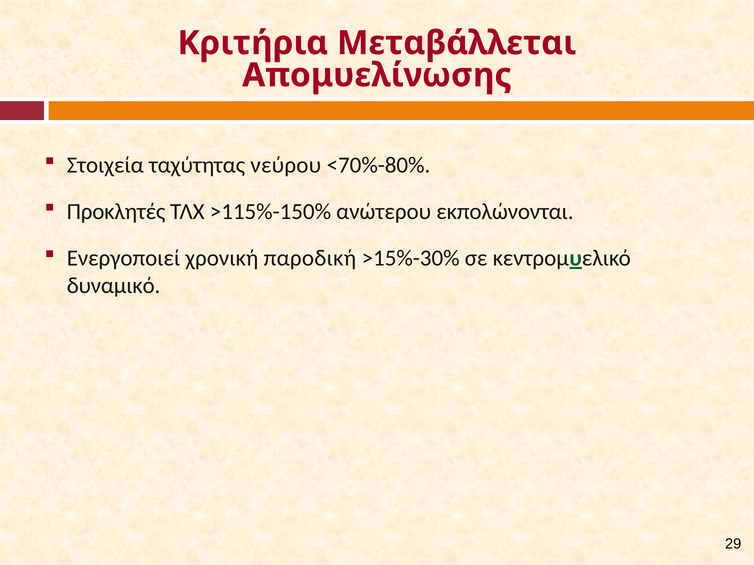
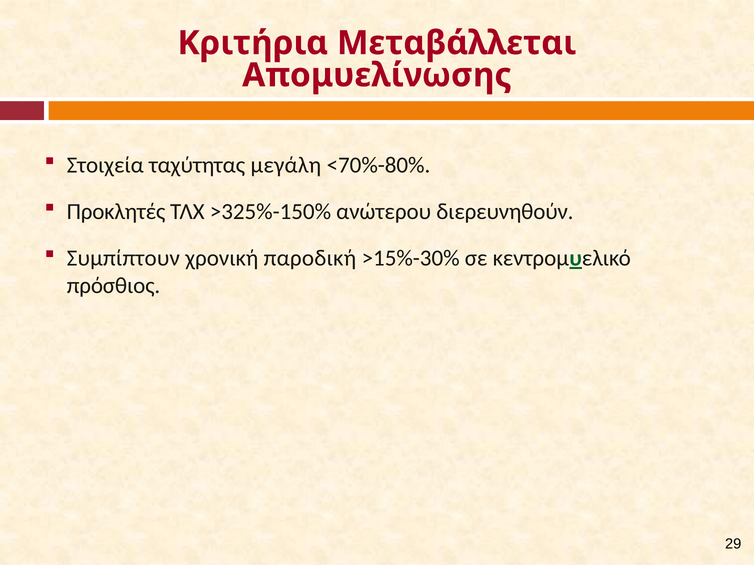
νεύρου: νεύρου -> μεγάλη (286, 165)
>115%-150%: >115%-150% -> >325%-150% (270, 212)
εκπολώνονται: εκπολώνονται -> διερευνηθούν (505, 212)
Ενεργοποιεί: Ενεργοποιεί -> Συμπίπτουν (123, 258)
δυναμικό: δυναμικό -> πρόσθιος (114, 286)
